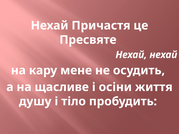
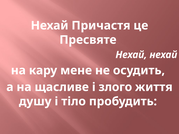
осіни: осіни -> злого (115, 87)
